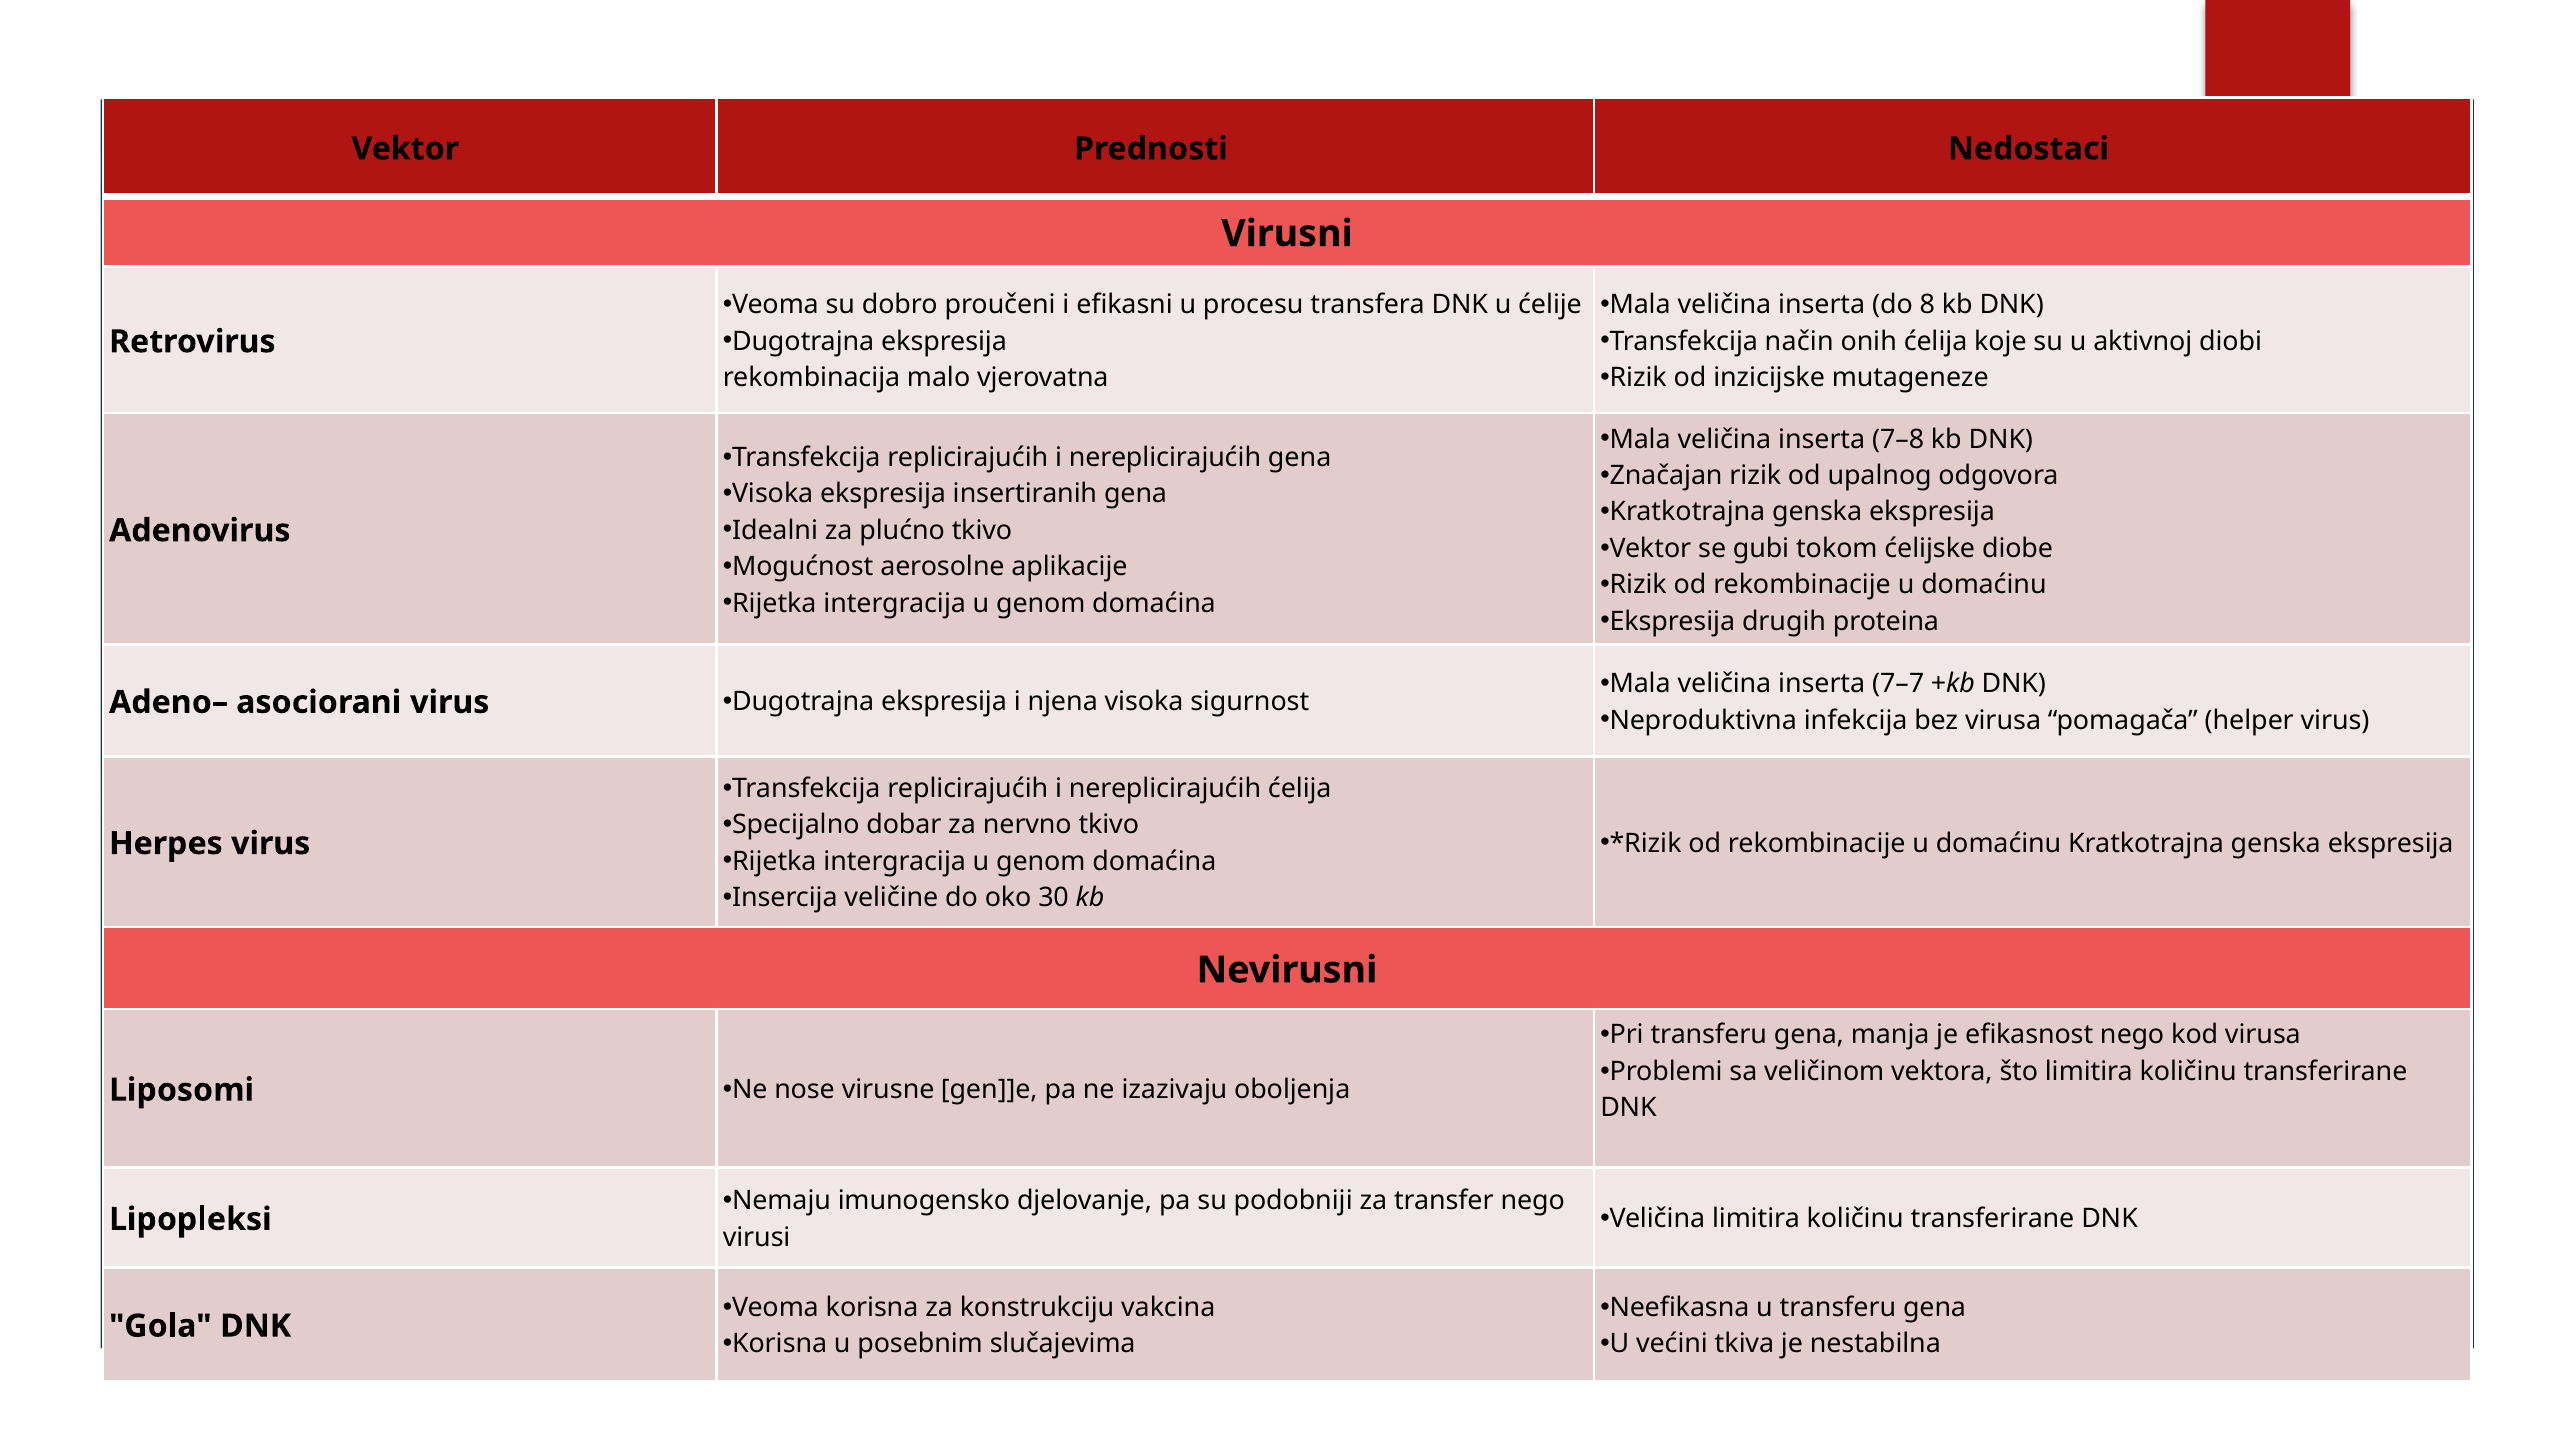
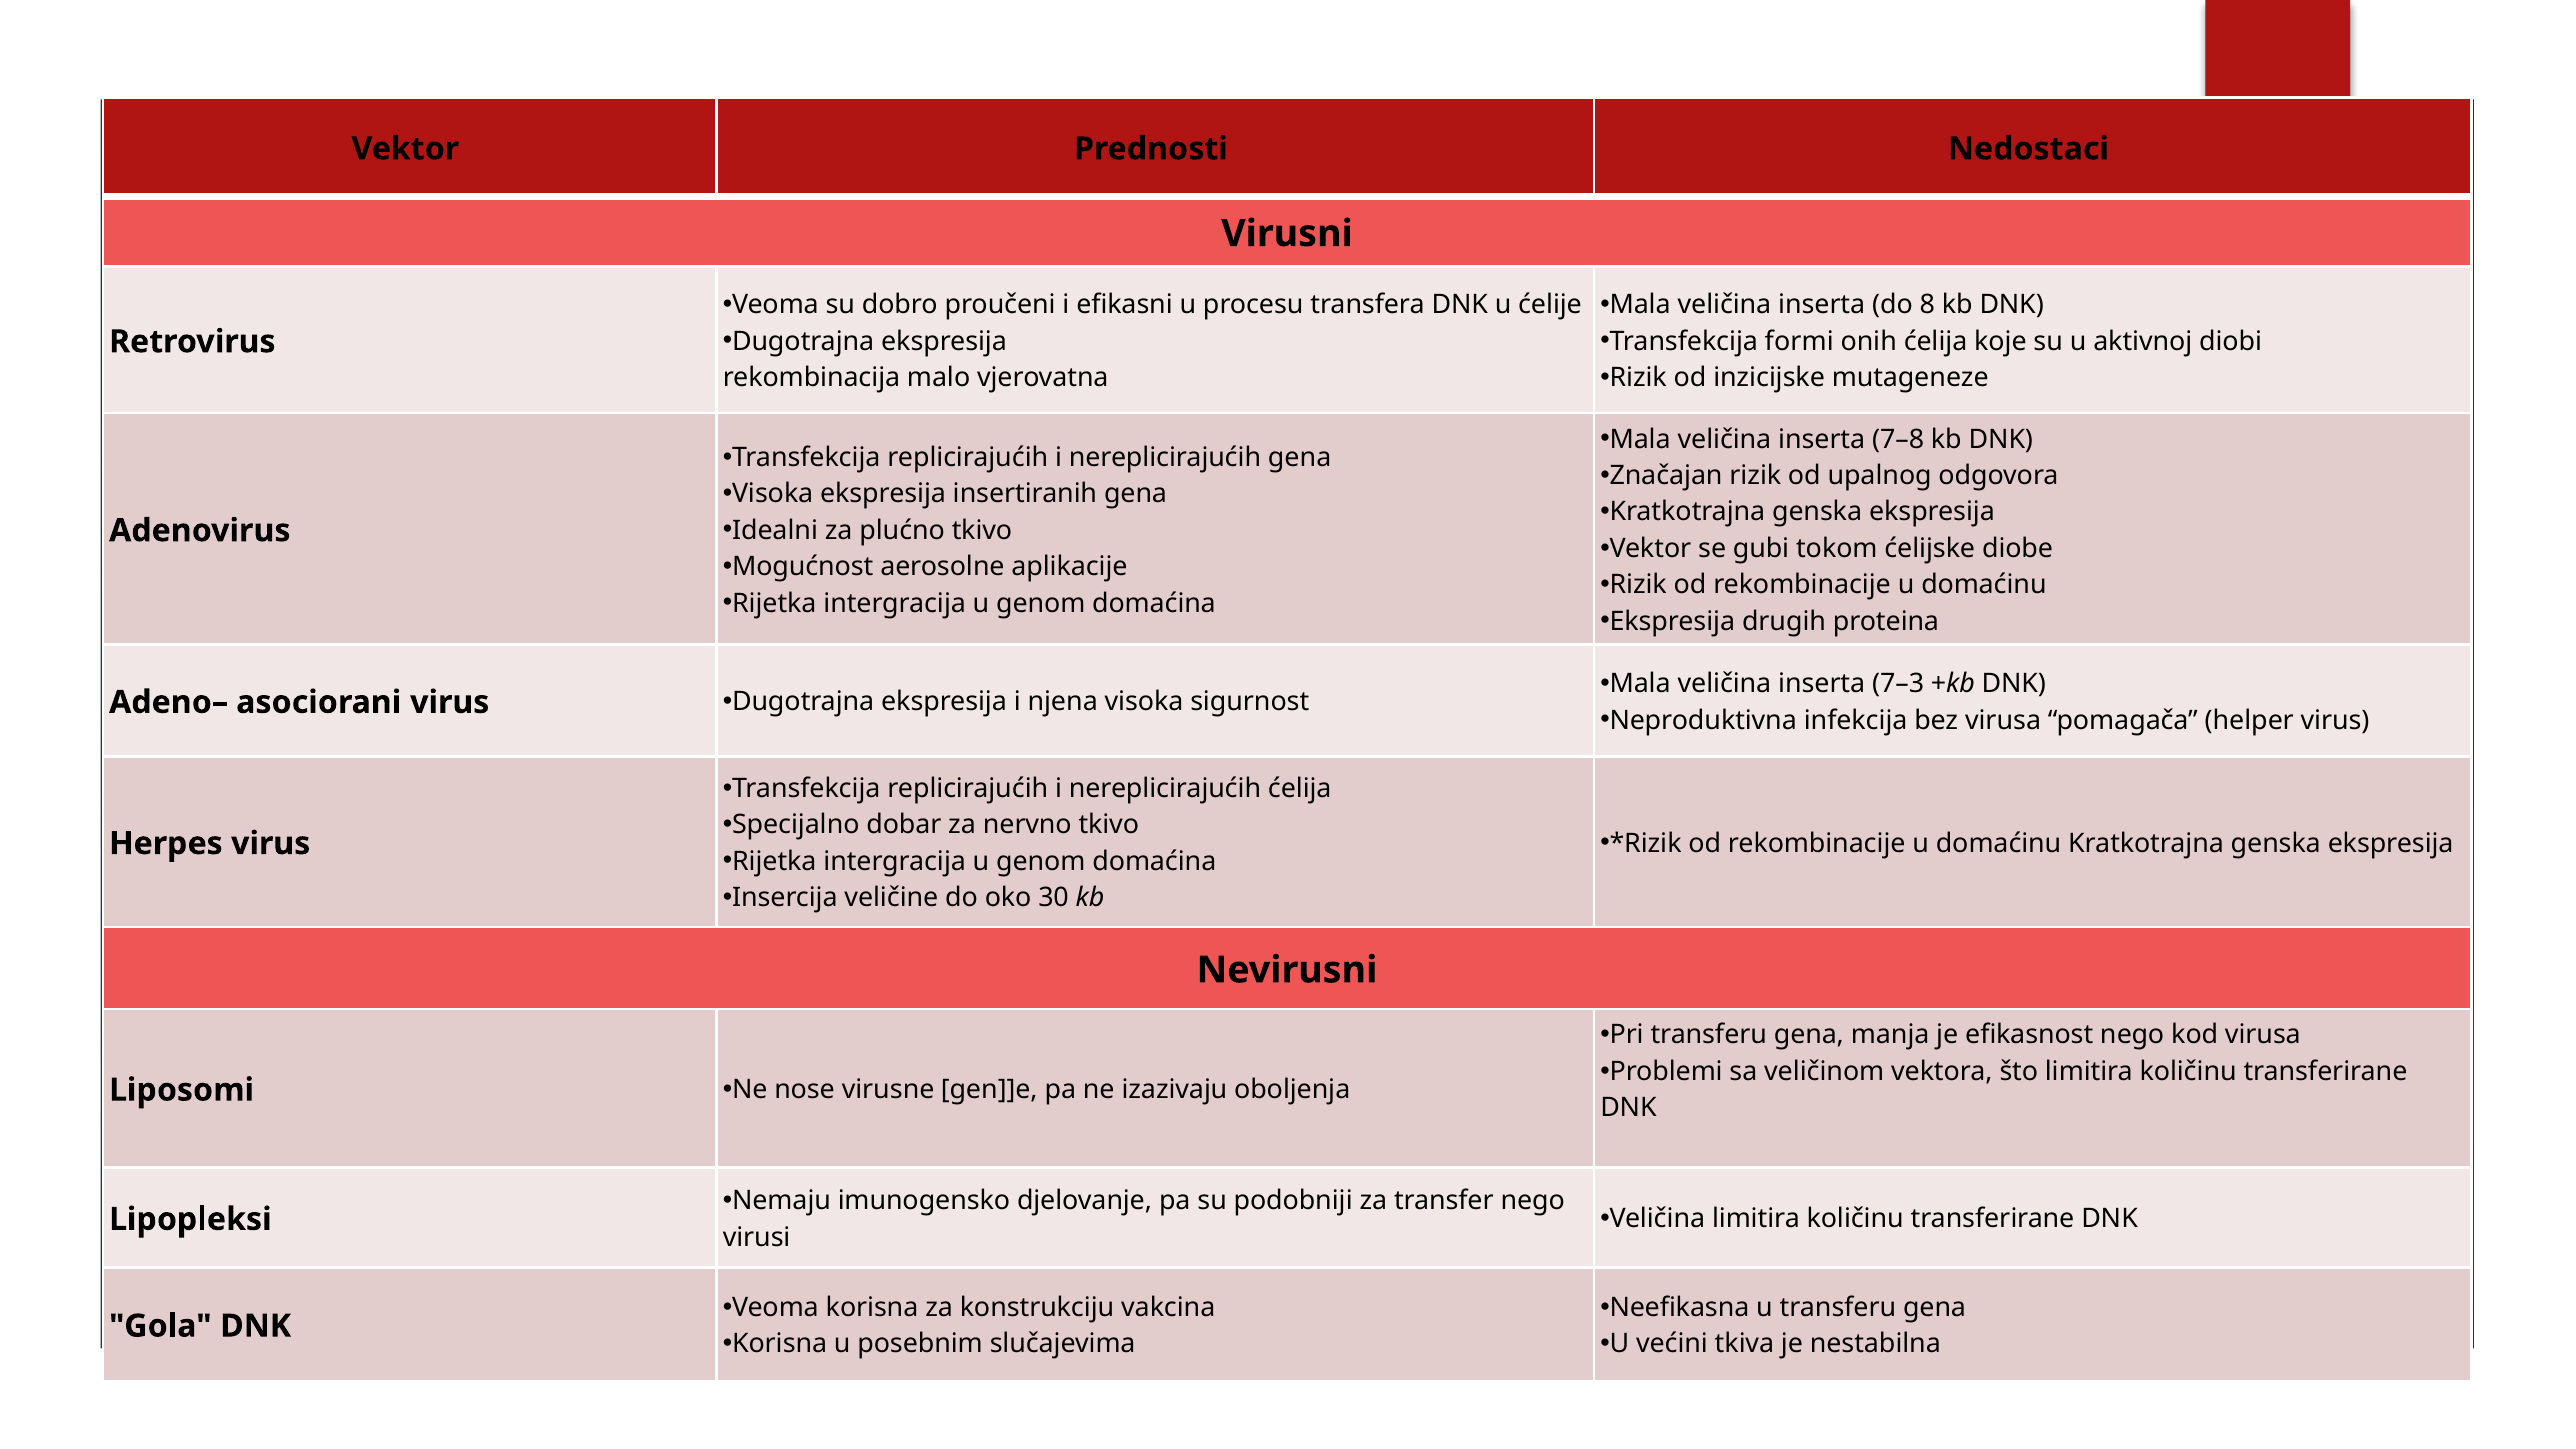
način: način -> formi (1799, 341)
7–7: 7–7 -> 7–3 (1898, 684)
